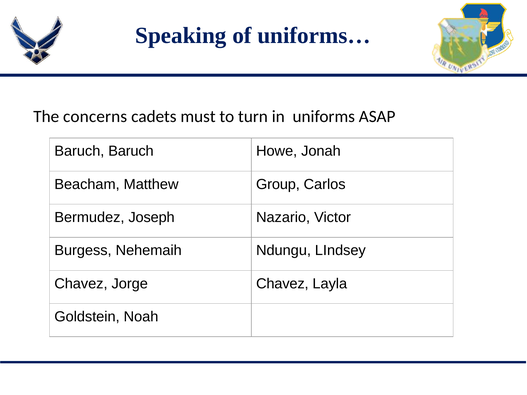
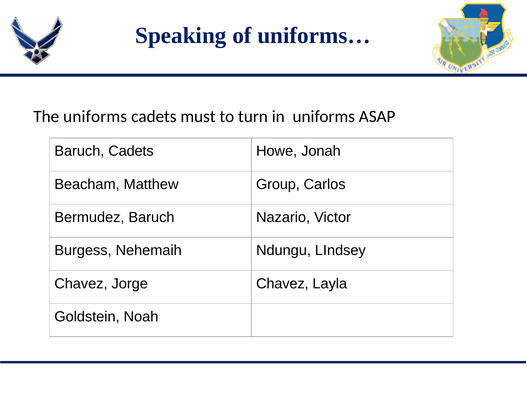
The concerns: concerns -> uniforms (95, 117)
Baruch Baruch: Baruch -> Cadets (131, 151)
Bermudez Joseph: Joseph -> Baruch (151, 217)
